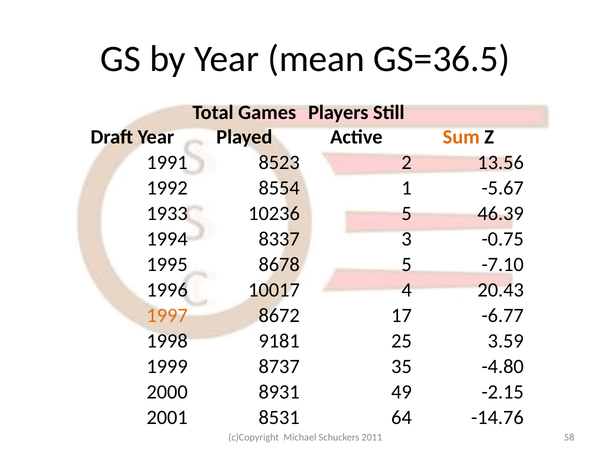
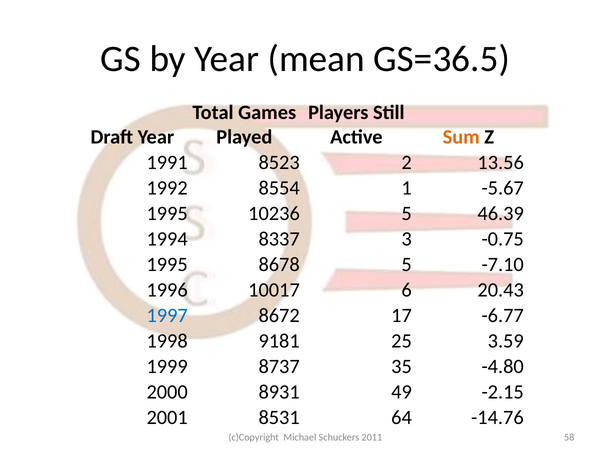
1933: 1933 -> 1995 (167, 214)
4: 4 -> 6 (407, 290)
1997 colour: orange -> blue (167, 316)
